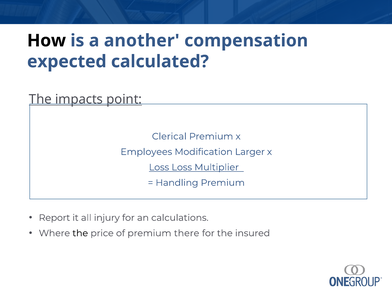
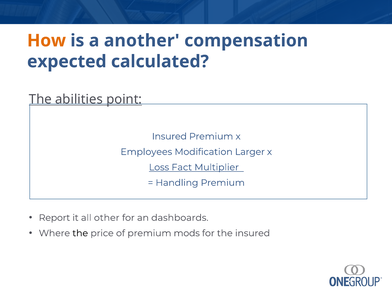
How colour: black -> orange (46, 41)
impacts: impacts -> abilities (79, 99)
Clerical: Clerical -> Insured (169, 136)
Loss Loss: Loss -> Fact (182, 167)
injury: injury -> other (107, 218)
calculations: calculations -> dashboards (180, 218)
there: there -> mods (187, 233)
